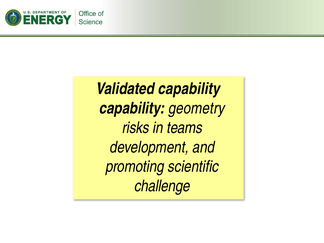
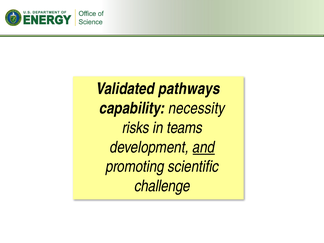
Validated capability: capability -> pathways (189, 89)
geometry: geometry -> necessity (197, 108)
and underline: none -> present (204, 147)
